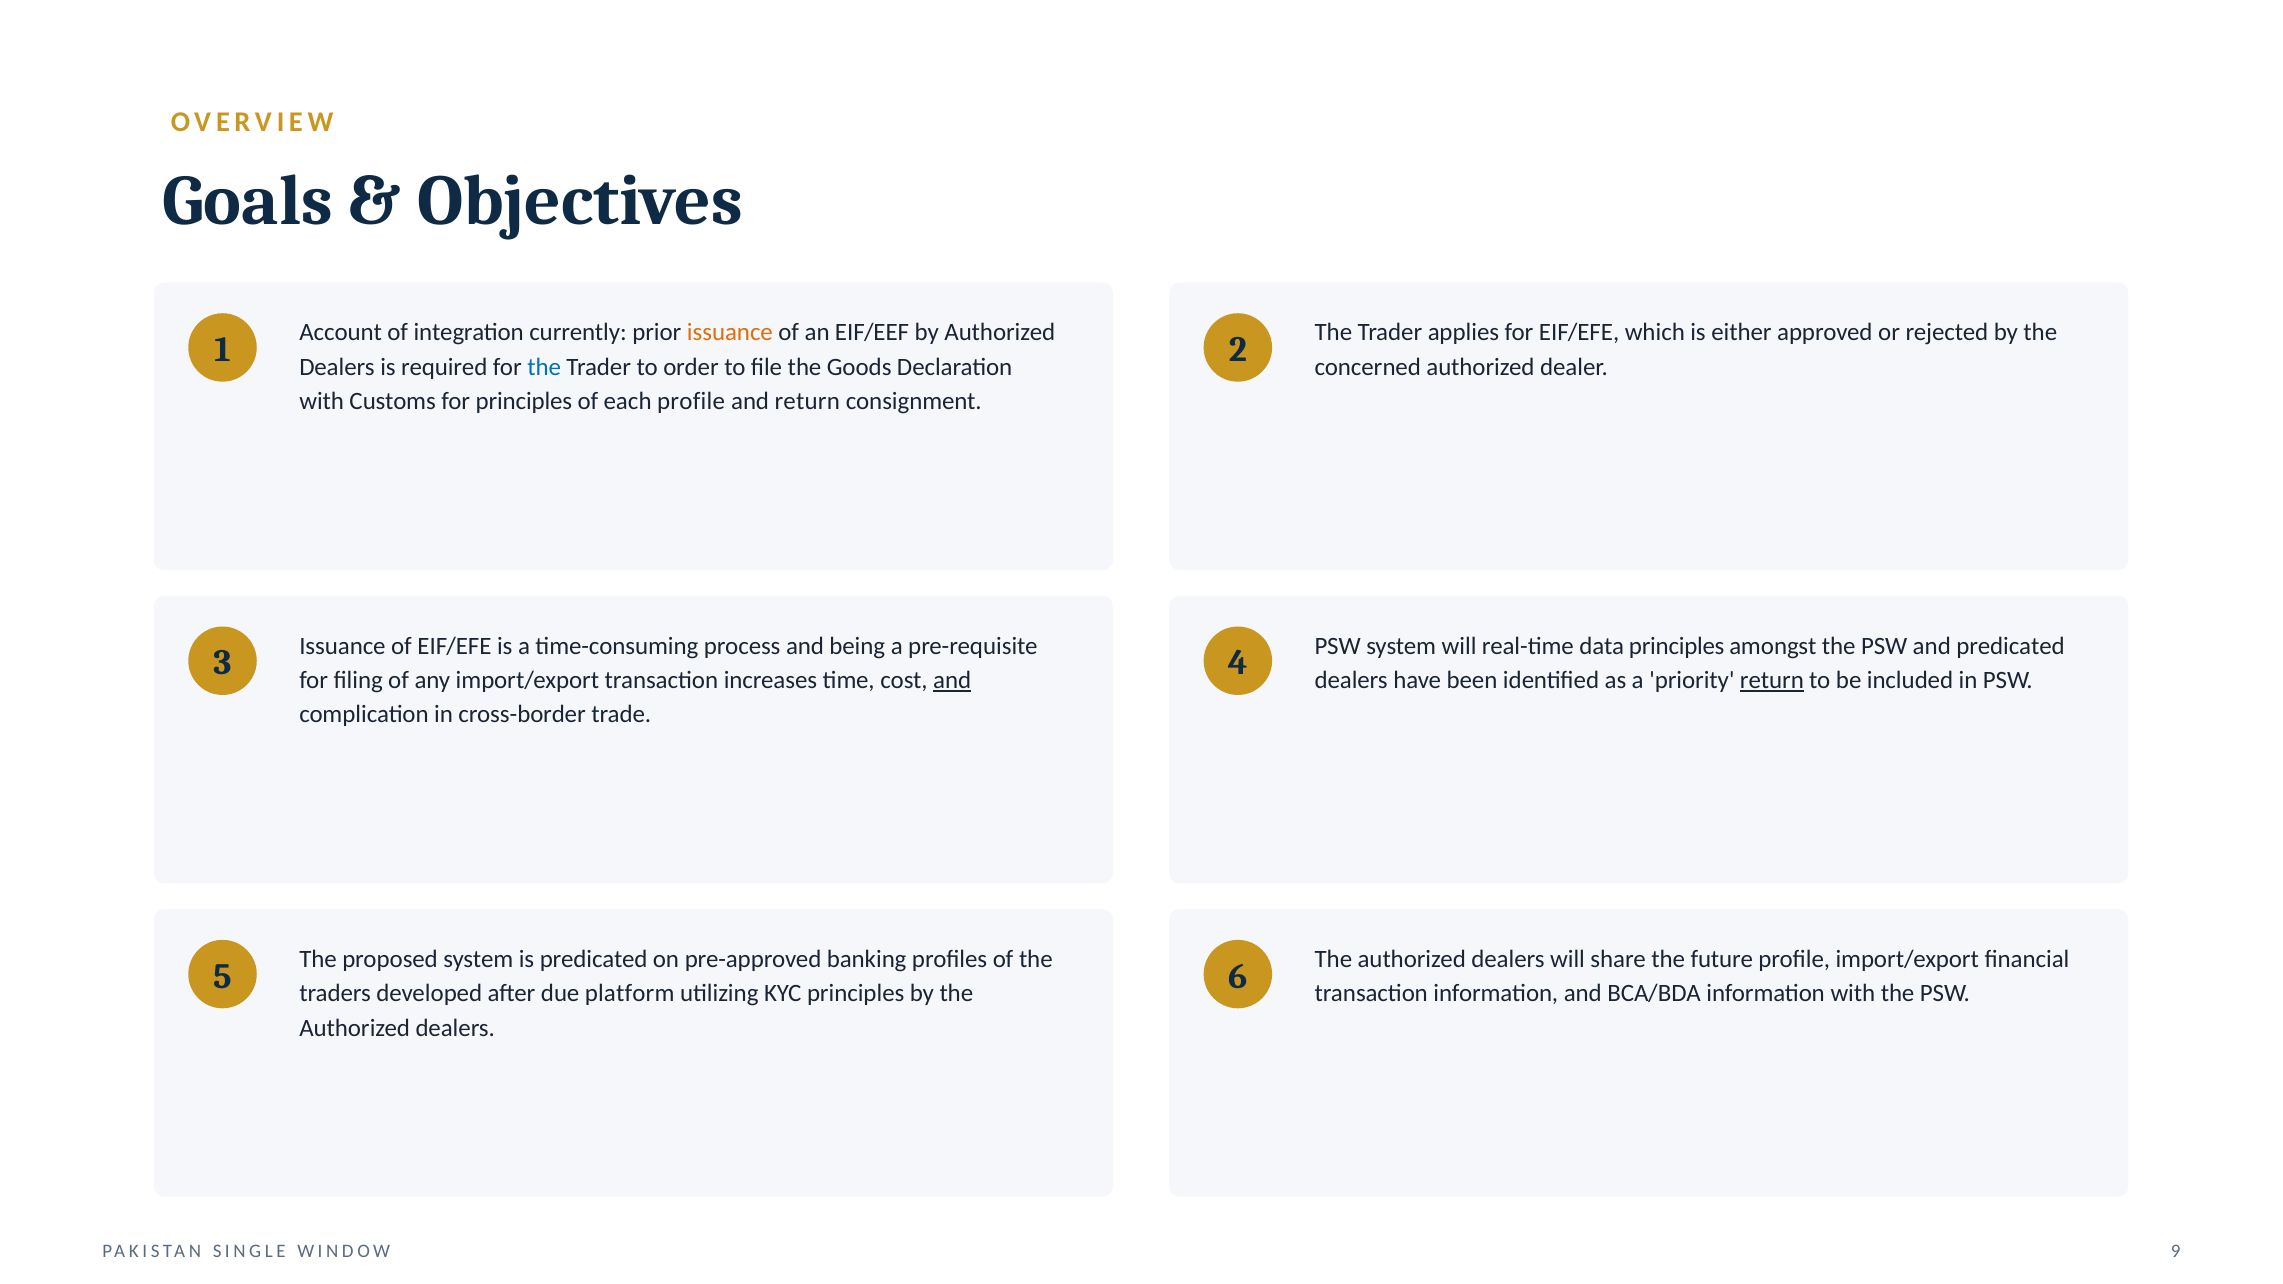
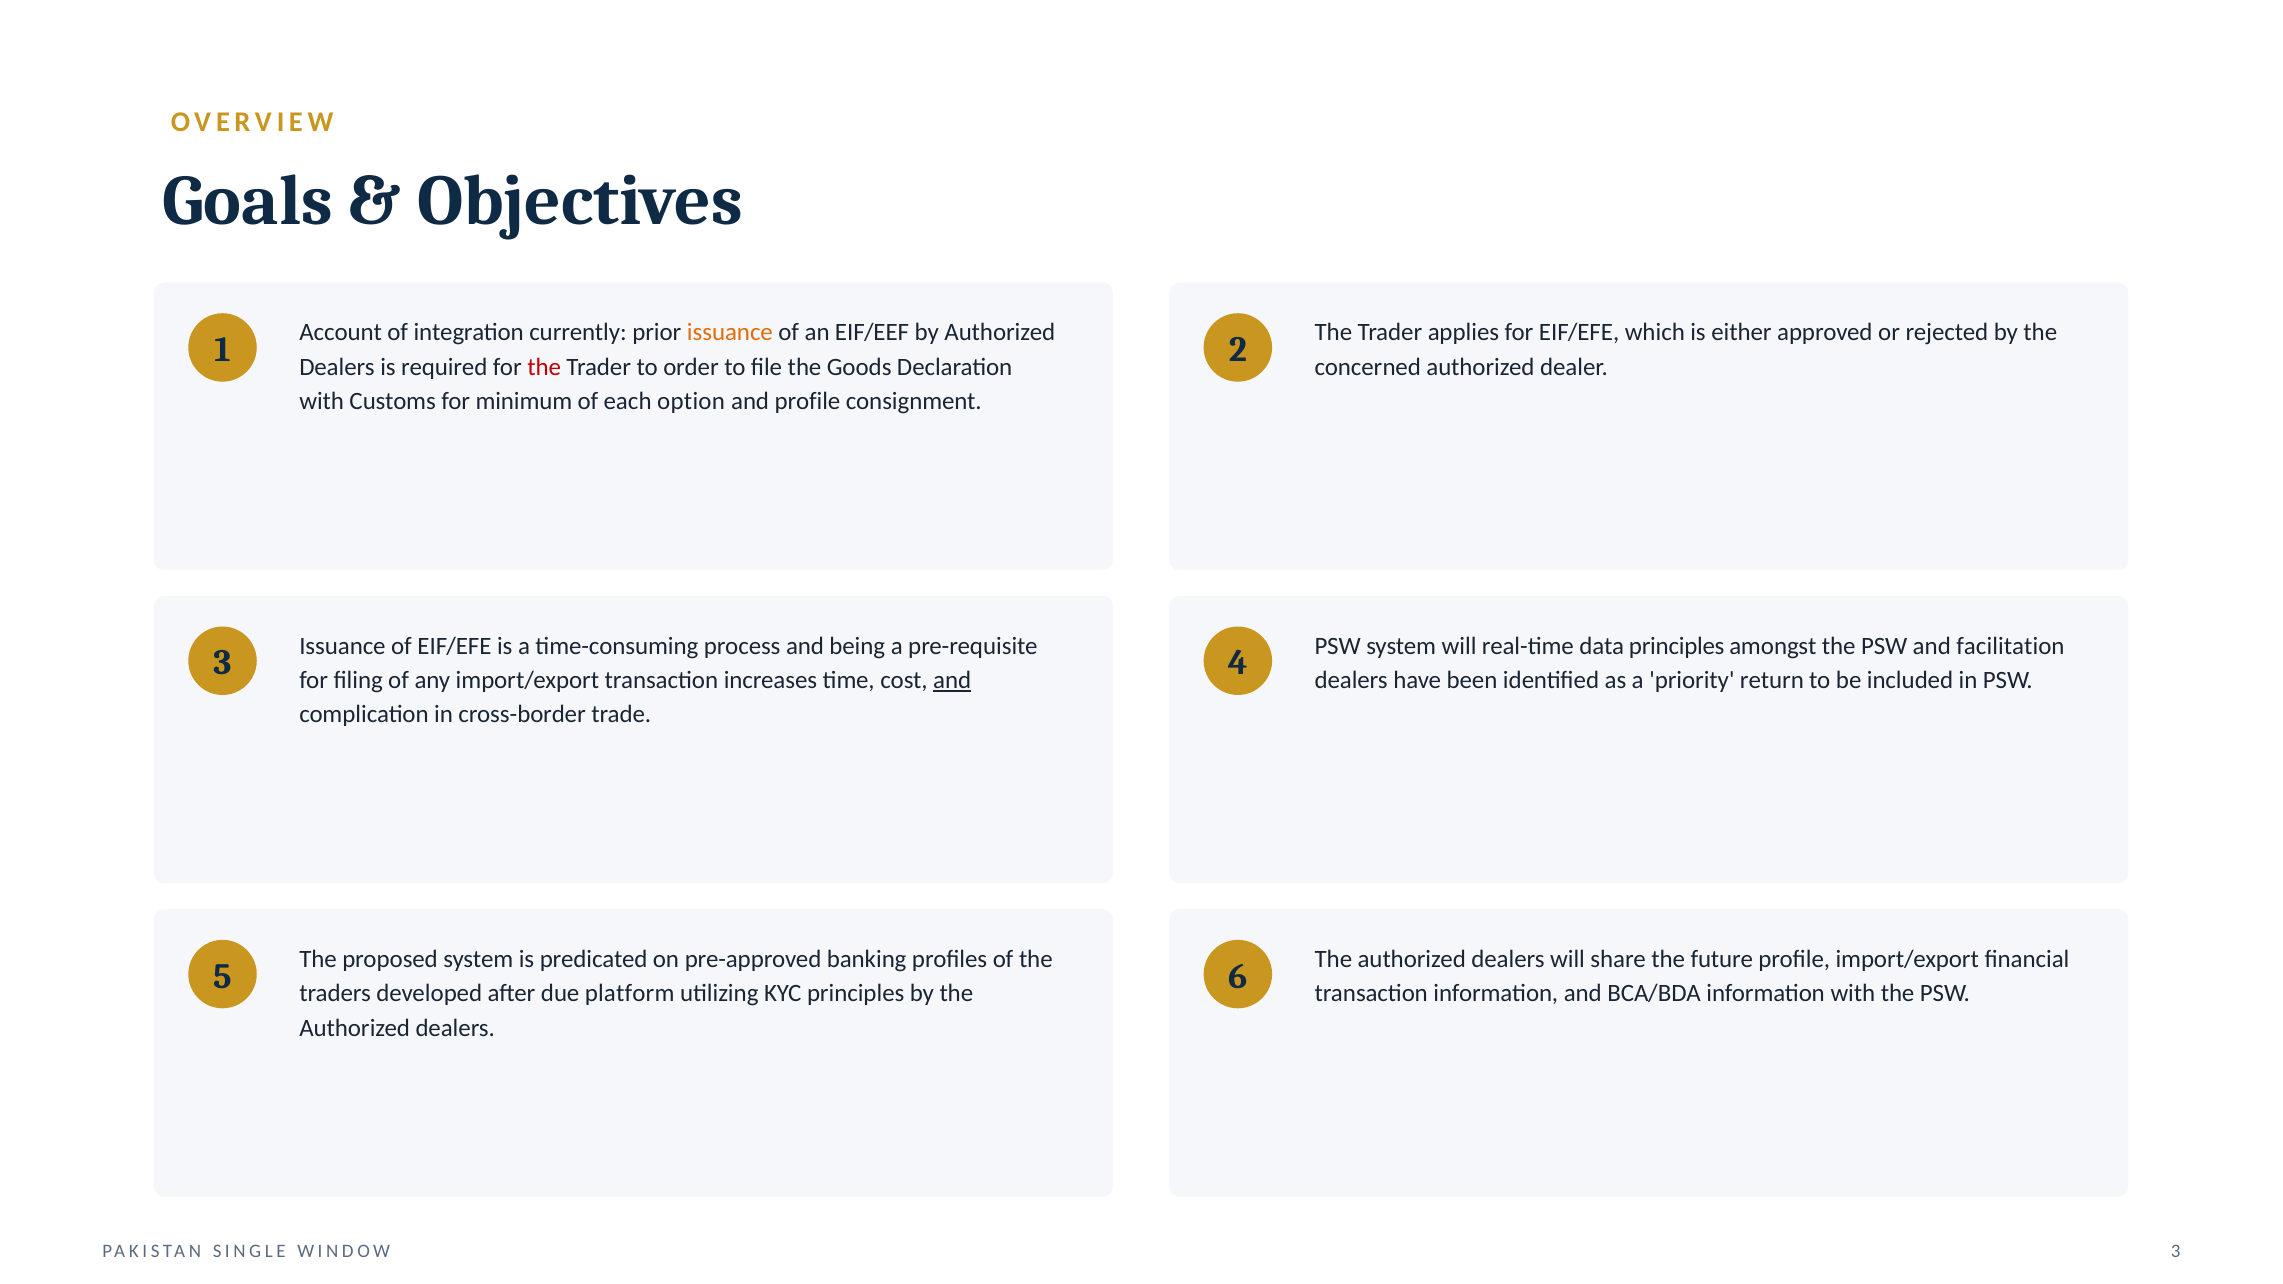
the colour: blue -> red (544, 367)
for principles: principles -> minimum (524, 401)
each profile: profile -> option (691, 401)
and return: return -> profile (807, 401)
and predicated: predicated -> facilitation (2010, 646)
return underline: present -> none (1772, 680)
WINDOW 9: 9 -> 3 (2176, 1251)
